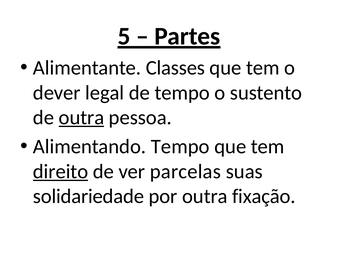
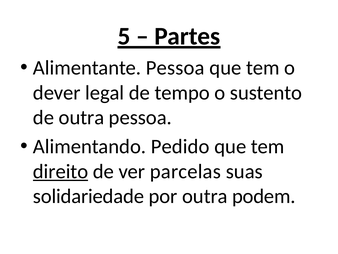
Alimentante Classes: Classes -> Pessoa (175, 68)
outra underline: present -> none (81, 117)
Alimentando Tempo: Tempo -> Pedido (180, 146)
fixação: fixação -> podem (264, 196)
